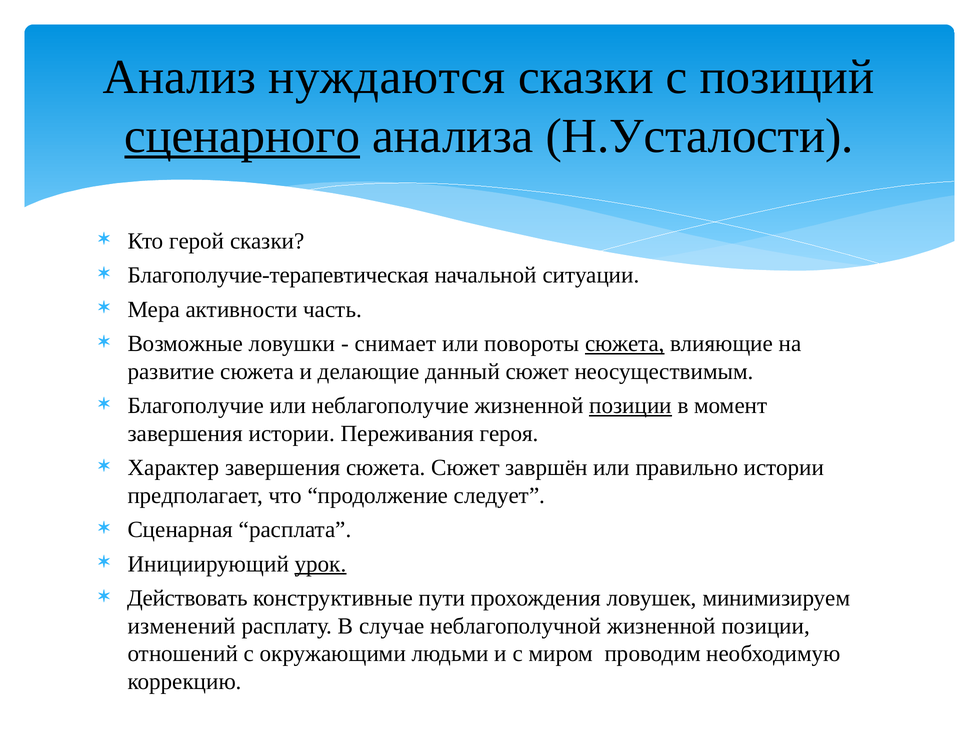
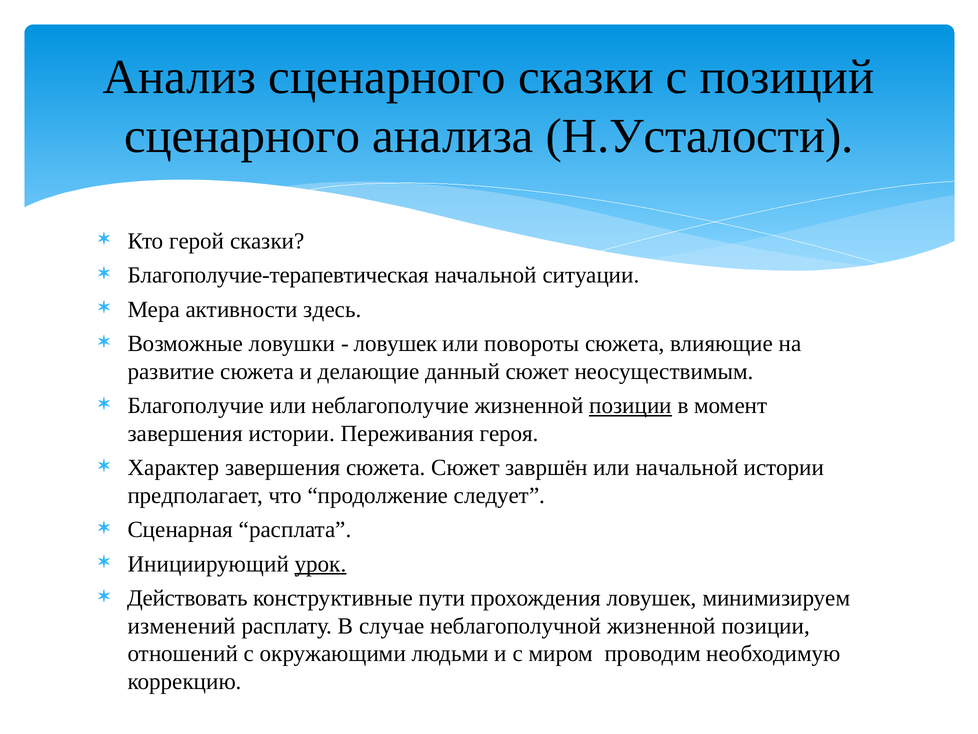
Анализ нуждаются: нуждаются -> сценарного (387, 77)
сценарного underline: present -> none (242, 136)
часть: часть -> здесь (333, 309)
снимает: снимает -> ловушек (396, 343)
сюжета underline: present -> none (625, 343)
или правильно: правильно -> начальной (687, 467)
